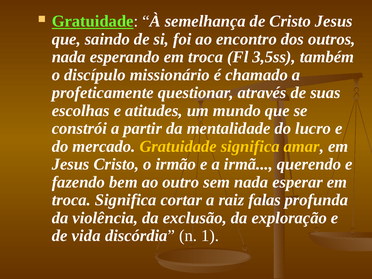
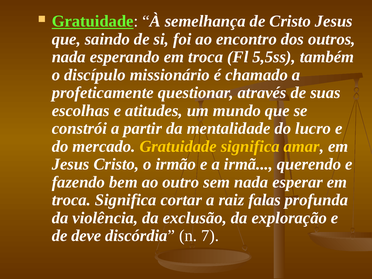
3,5ss: 3,5ss -> 5,5ss (274, 57)
vida: vida -> deve (86, 236)
1: 1 -> 7 (210, 236)
